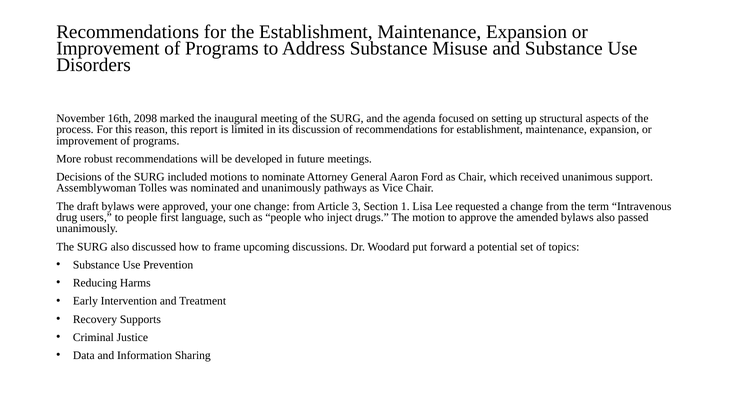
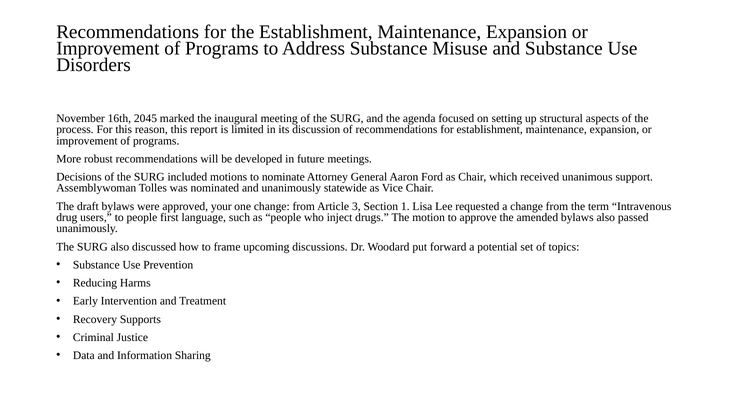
2098: 2098 -> 2045 (145, 118)
pathways: pathways -> statewide (345, 188)
